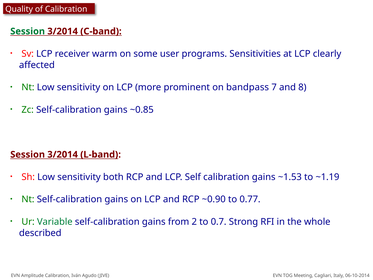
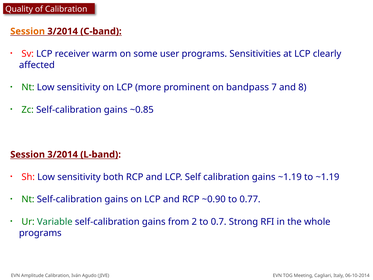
Session colour: green -> orange (28, 31)
gains ~1.53: ~1.53 -> ~1.19 (290, 177)
described: described -> programs (40, 233)
